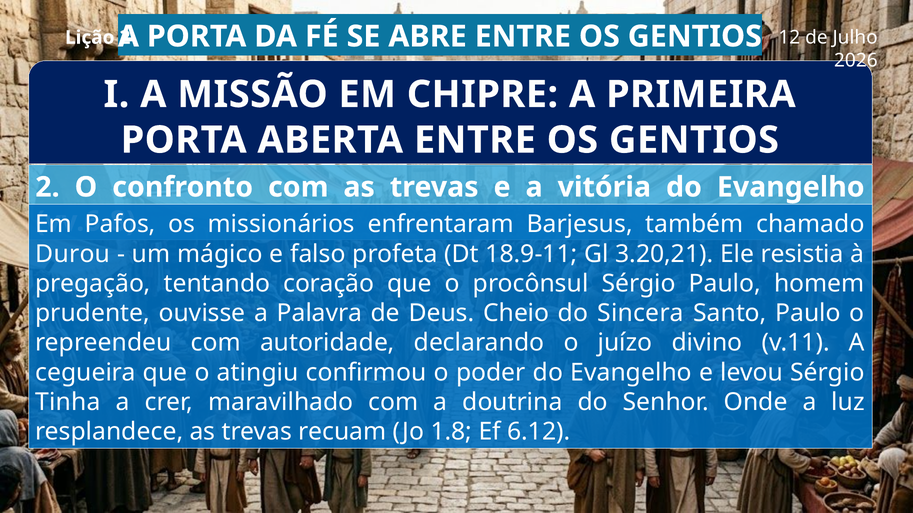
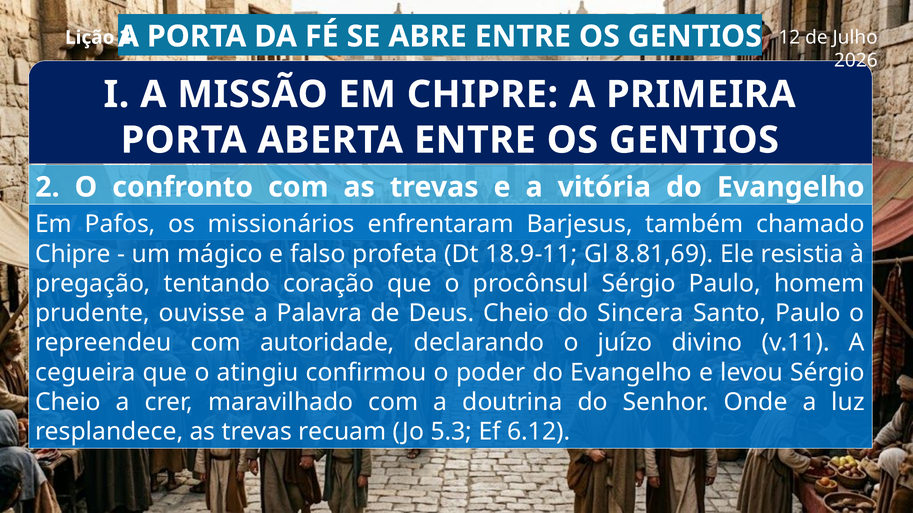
Durou: Durou -> Chipre (73, 254)
3.20,21: 3.20,21 -> 8.81,69 (664, 254)
Tinha: Tinha -> Cheio (68, 402)
1.8: 1.8 -> 5.3 (451, 432)
